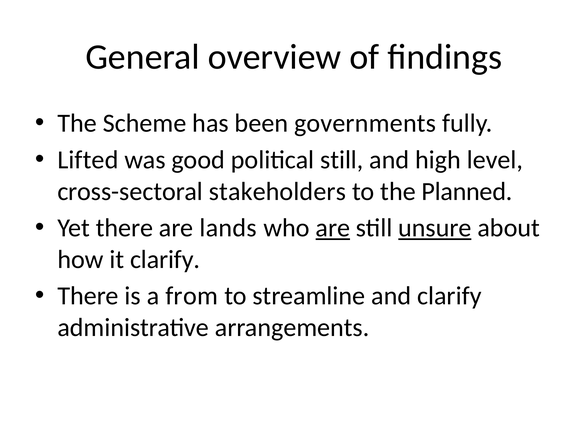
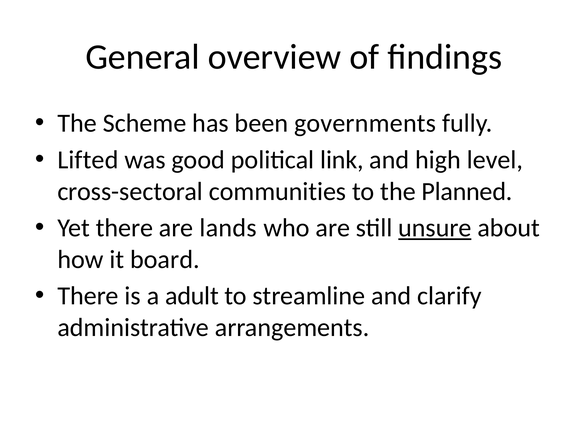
political still: still -> link (342, 160)
stakeholders: stakeholders -> communities (278, 191)
are underline: present -> none (333, 228)
it clarify: clarify -> board (165, 259)
from: from -> adult (192, 296)
